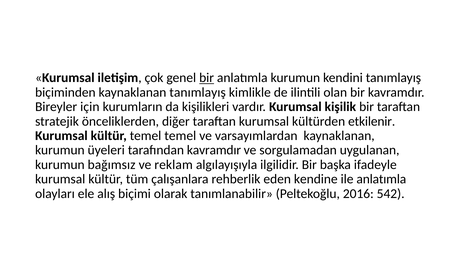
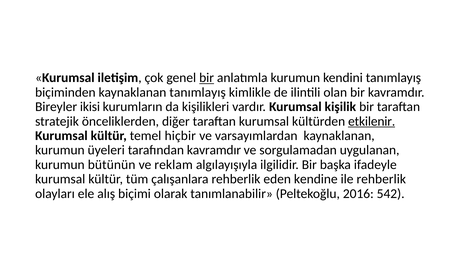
için: için -> ikisi (90, 107)
etkilenir underline: none -> present (372, 121)
temel temel: temel -> hiçbir (180, 136)
bağımsız: bağımsız -> bütünün (112, 165)
ile anlatımla: anlatımla -> rehberlik (381, 179)
